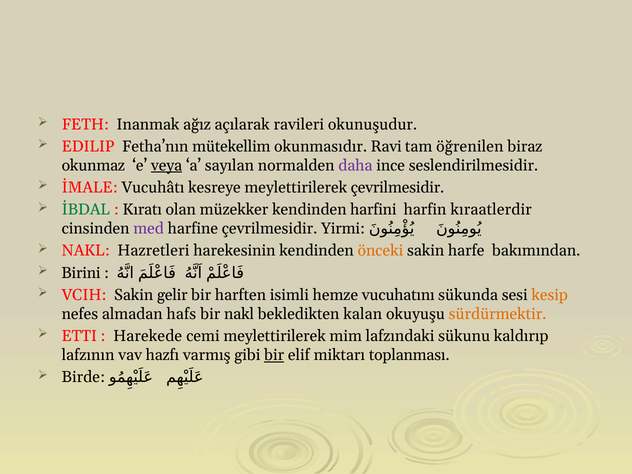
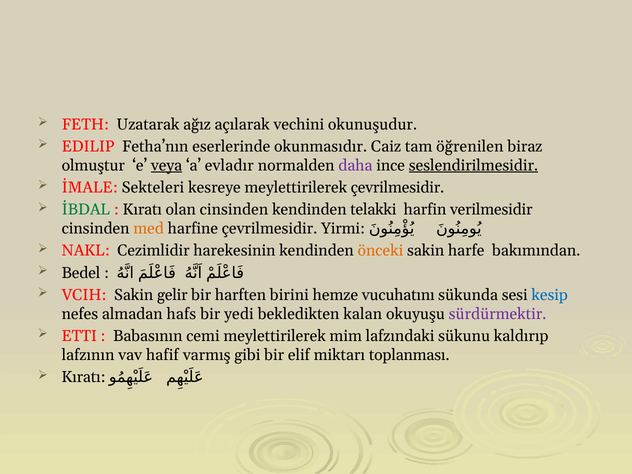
Inanmak: Inanmak -> Uzatarak (148, 124)
ravileri: ravileri -> vechini (299, 124)
mütekellim: mütekellim -> eserlerinde (231, 146)
Ravi: Ravi -> Caiz (386, 146)
okunmaz: okunmaz -> olmuştur (93, 165)
sayılan: sayılan -> evladır (229, 165)
seslendirilmesidir underline: none -> present (474, 165)
Vucuhâtı: Vucuhâtı -> Sekteleri (153, 188)
olan müzekker: müzekker -> cinsinden (234, 210)
harfini: harfini -> telakki (373, 210)
kıraatlerdir: kıraatlerdir -> verilmesidir (491, 210)
med colour: purple -> orange (149, 229)
Hazretleri: Hazretleri -> Cezimlidir (153, 251)
Birini: Birini -> Bedel (81, 273)
isimli: isimli -> birini (289, 295)
kesip colour: orange -> blue (550, 295)
bir nakl: nakl -> yedi (239, 314)
sürdürmektir colour: orange -> purple (498, 314)
Harekede: Harekede -> Babasının (148, 336)
hazfı: hazfı -> hafif (162, 355)
bir underline: present -> none (274, 355)
Birde: Birde -> Kıratı (83, 377)
